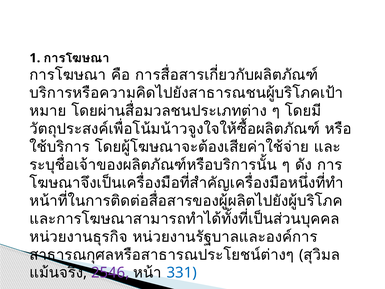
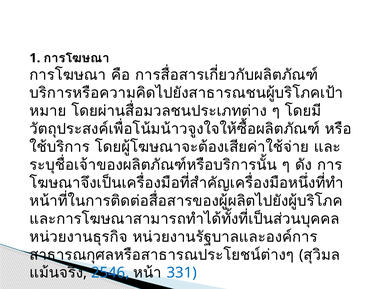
2546 colour: purple -> blue (110, 273)
